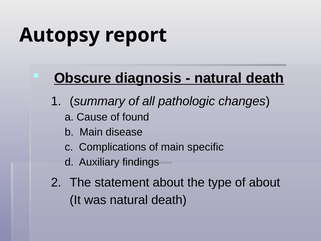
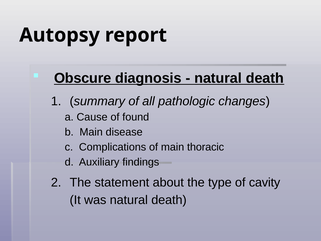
specific: specific -> thoracic (206, 147)
of about: about -> cavity (265, 182)
